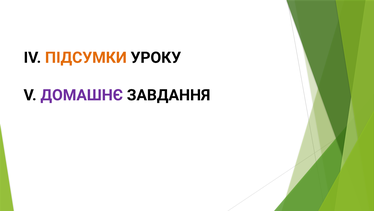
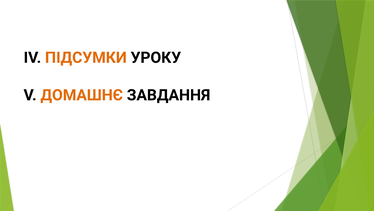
ДОМАШНЄ colour: purple -> orange (82, 95)
